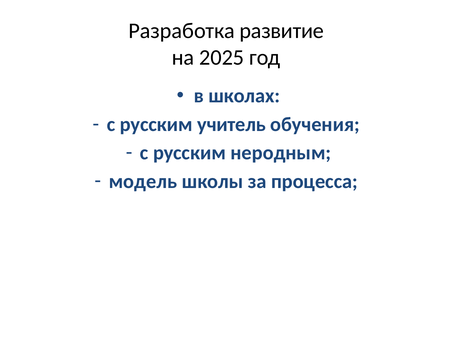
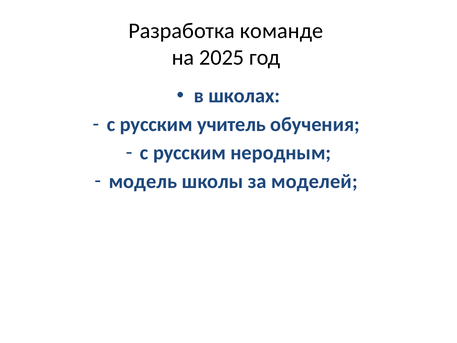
развитие: развитие -> команде (282, 31)
процесса: процесса -> моделей (314, 181)
